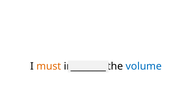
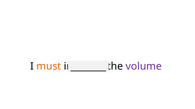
volume colour: blue -> purple (144, 67)
